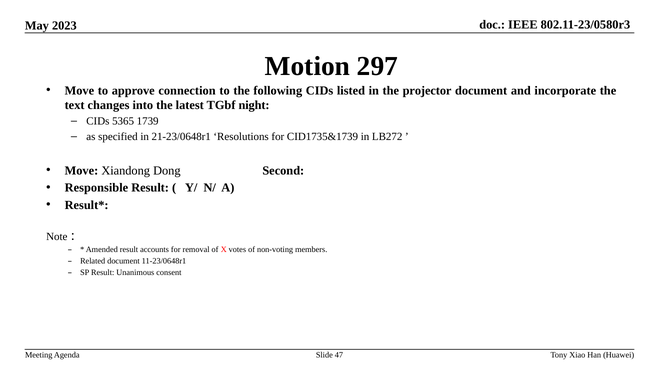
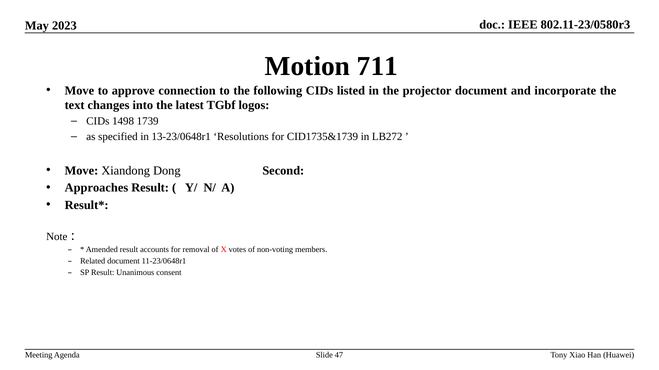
297: 297 -> 711 (378, 66)
night: night -> logos (254, 105)
5365: 5365 -> 1498 (123, 122)
21-23/0648r1: 21-23/0648r1 -> 13-23/0648r1 (181, 137)
Responsible: Responsible -> Approaches (96, 188)
